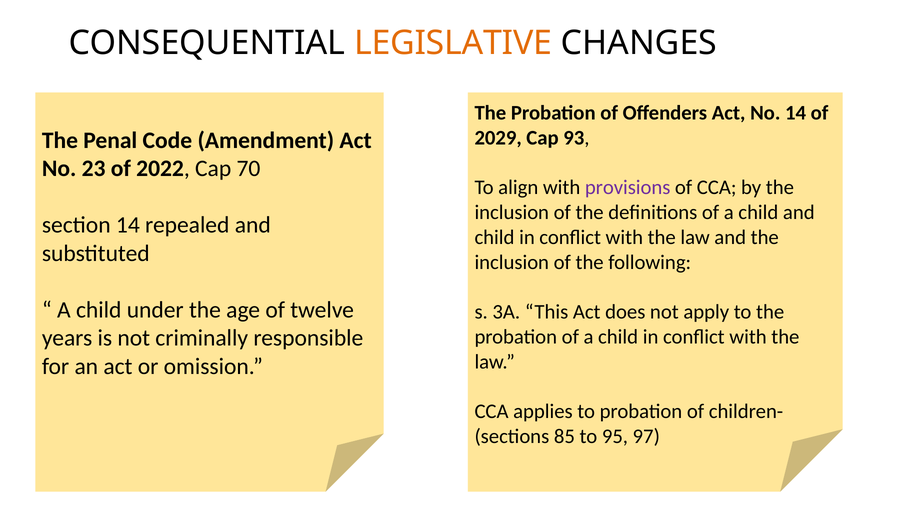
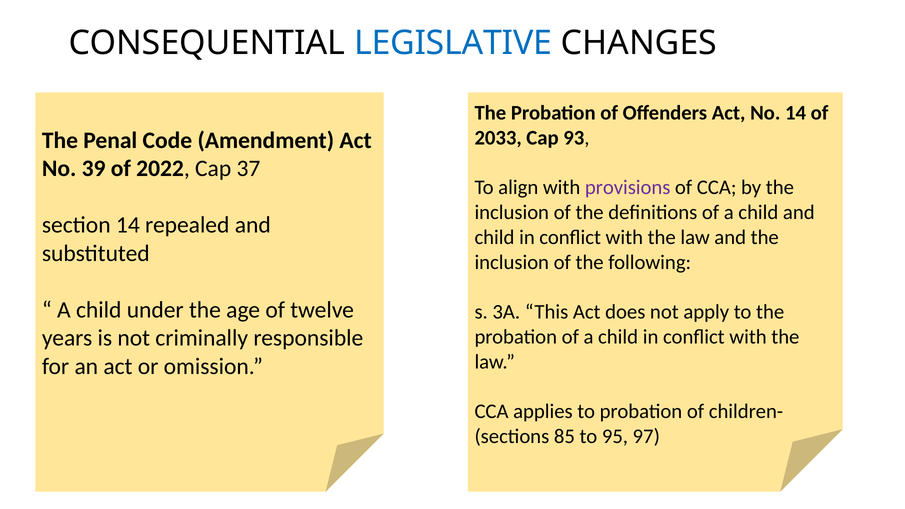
LEGISLATIVE colour: orange -> blue (453, 43)
2029: 2029 -> 2033 (498, 138)
23: 23 -> 39 (94, 169)
70: 70 -> 37 (248, 169)
